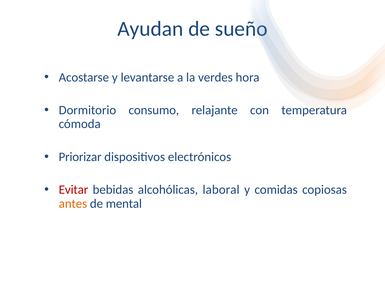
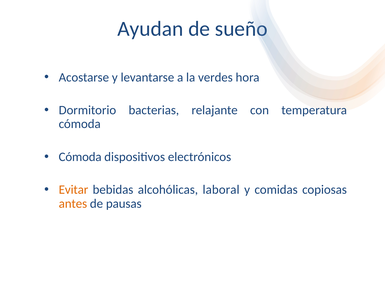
consumo: consumo -> bacterias (154, 110)
Priorizar: Priorizar -> Cómoda (80, 157)
Evitar colour: red -> orange (73, 190)
mental: mental -> pausas (124, 203)
